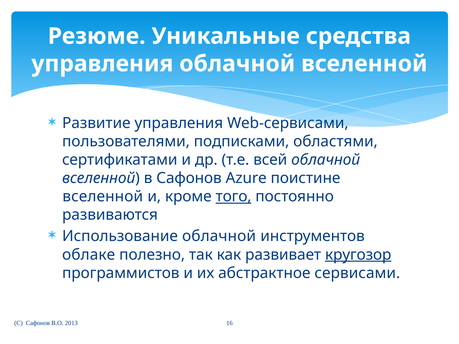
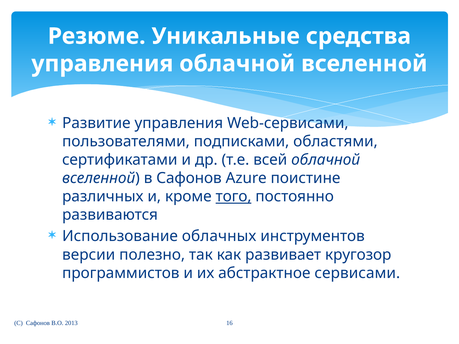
вселенной: вселенной -> различных (103, 197)
Использование облачной: облачной -> облачных (219, 236)
облаке: облаке -> версии (89, 255)
кругозор underline: present -> none (358, 255)
